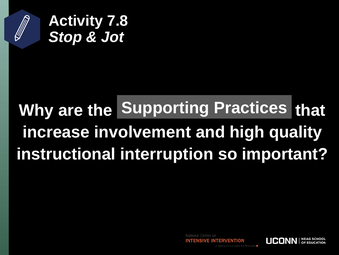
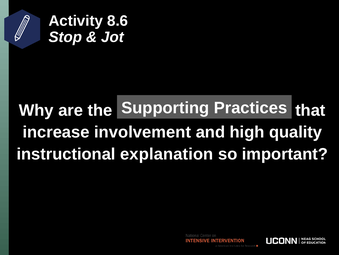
7.8: 7.8 -> 8.6 (118, 21)
interruption: interruption -> explanation (167, 154)
